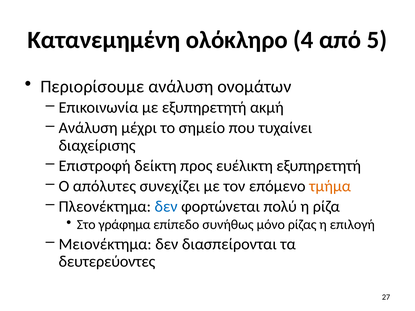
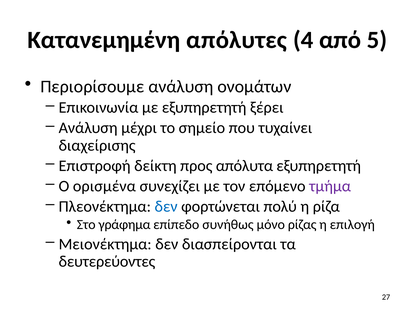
ολόκληρο: ολόκληρο -> απόλυτες (237, 40)
ακμή: ακμή -> ξέρει (267, 108)
ευέλικτη: ευέλικτη -> απόλυτα (244, 166)
απόλυτες: απόλυτες -> ορισμένα (104, 186)
τμήμα colour: orange -> purple (330, 186)
